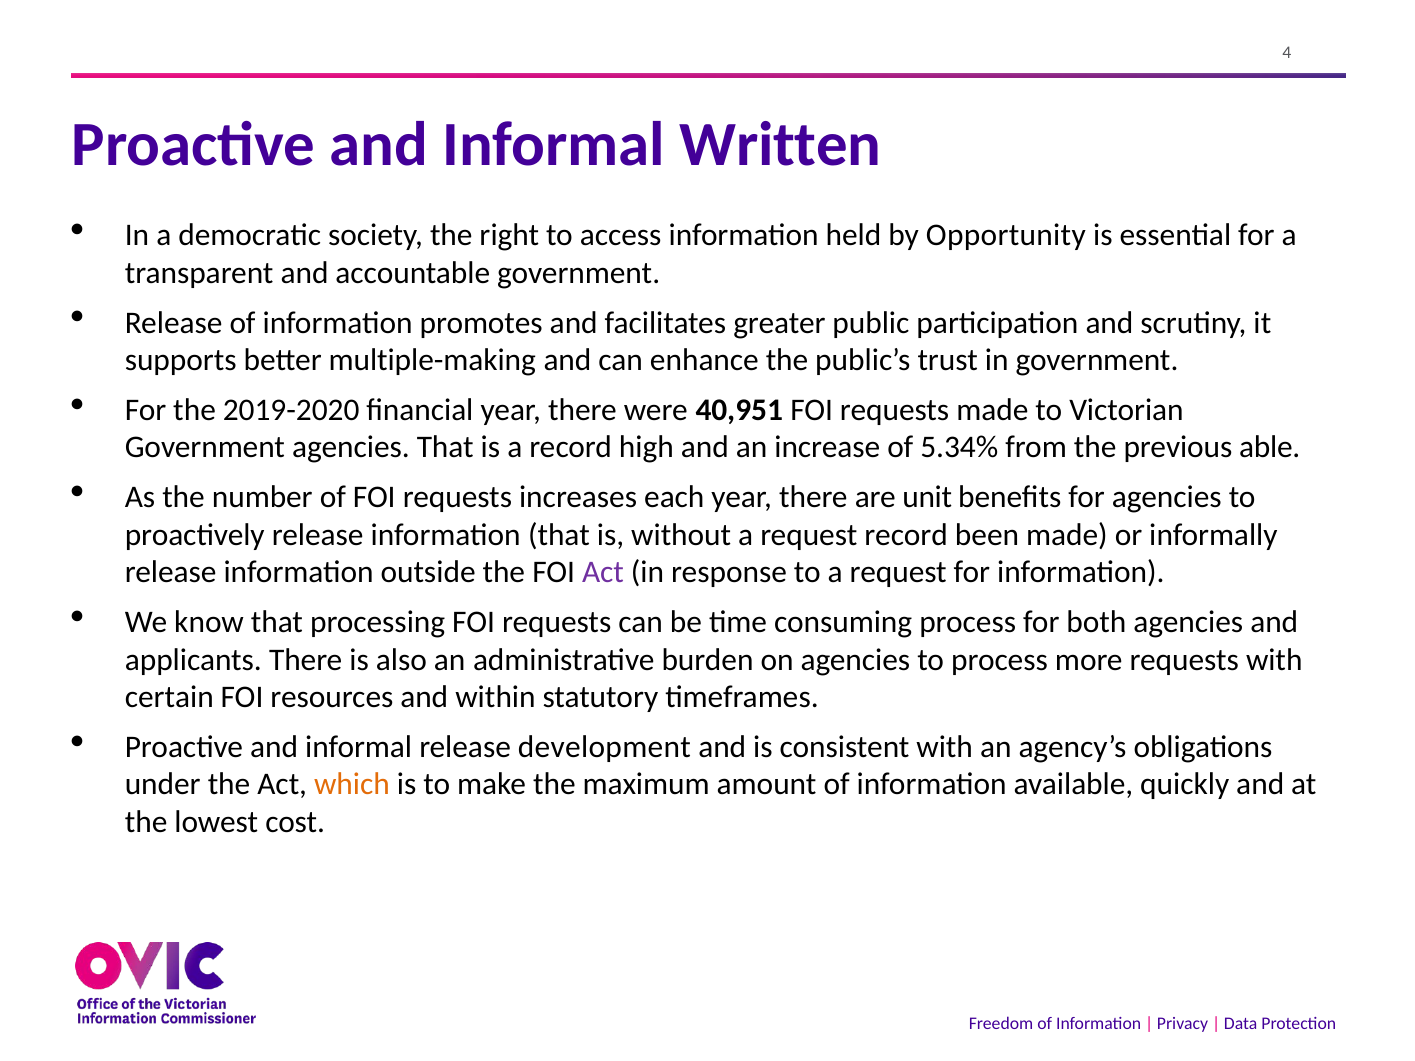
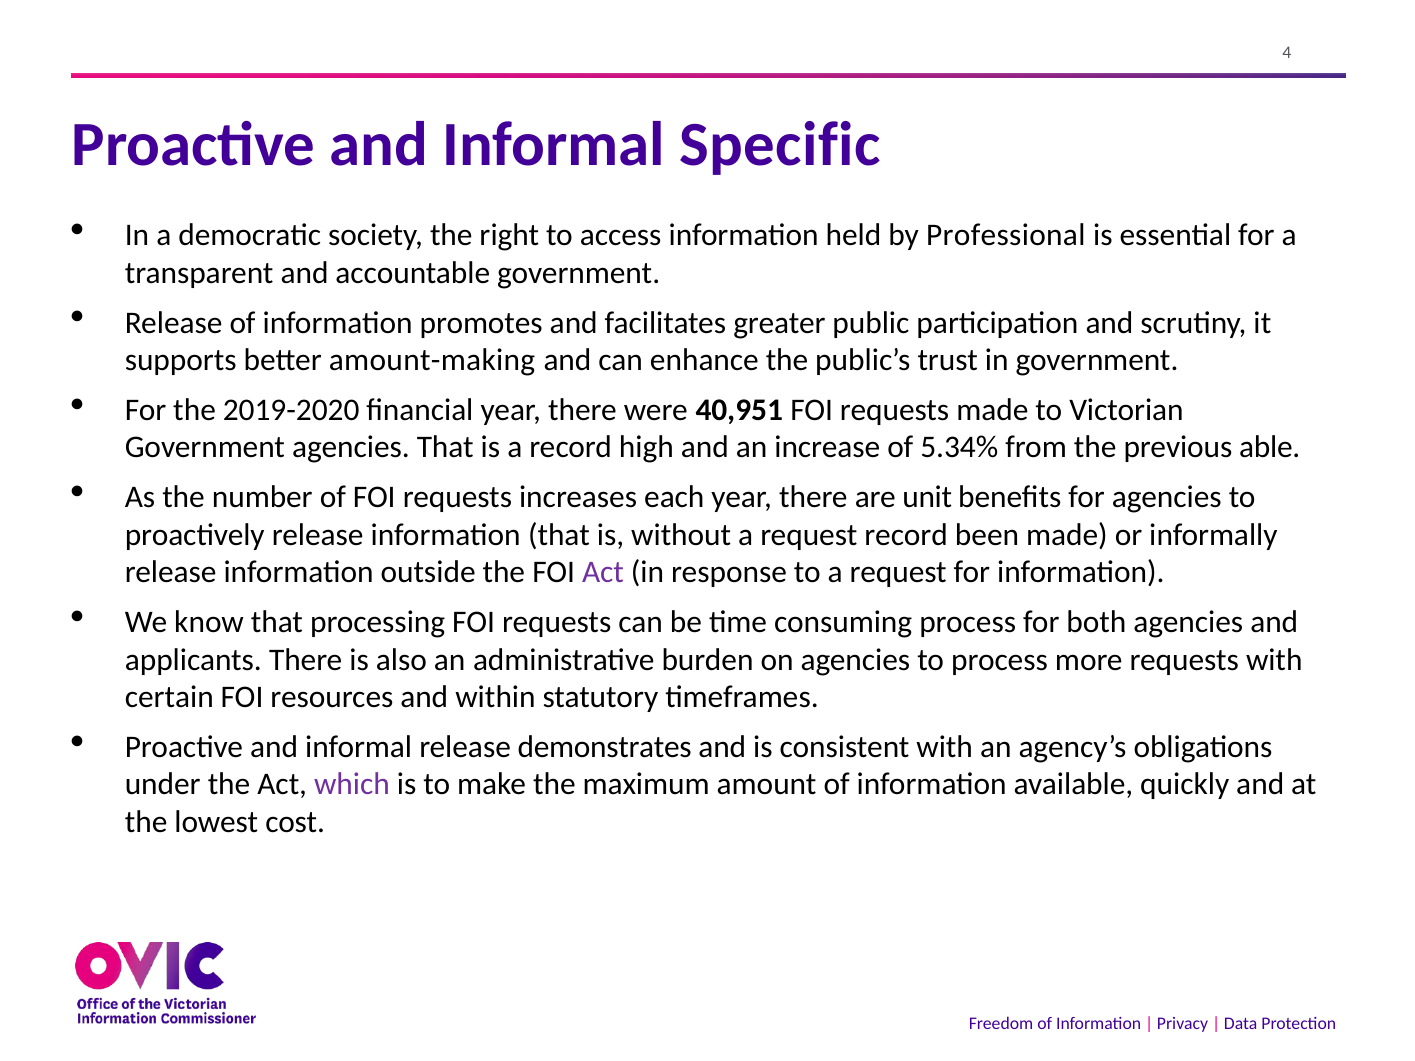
Written: Written -> Specific (780, 145)
Opportunity: Opportunity -> Professional (1006, 235)
multiple-making: multiple-making -> amount-making (432, 360)
development: development -> demonstrates (605, 747)
which colour: orange -> purple (352, 785)
